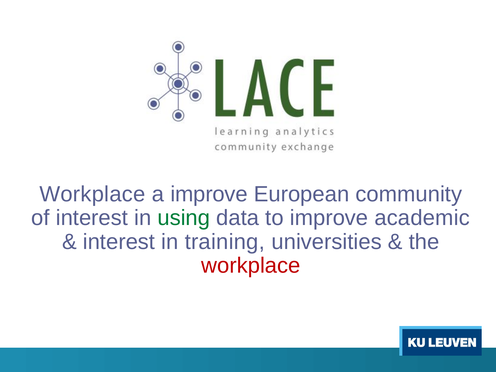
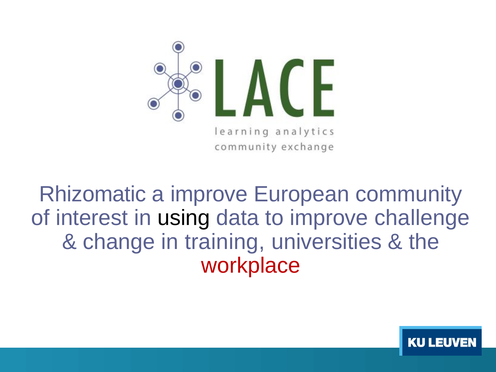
Workplace: Workplace -> Rhizomatic (93, 194)
using colour: green -> black (184, 218)
academic: academic -> challenge (422, 218)
interest: interest -> change (119, 242)
